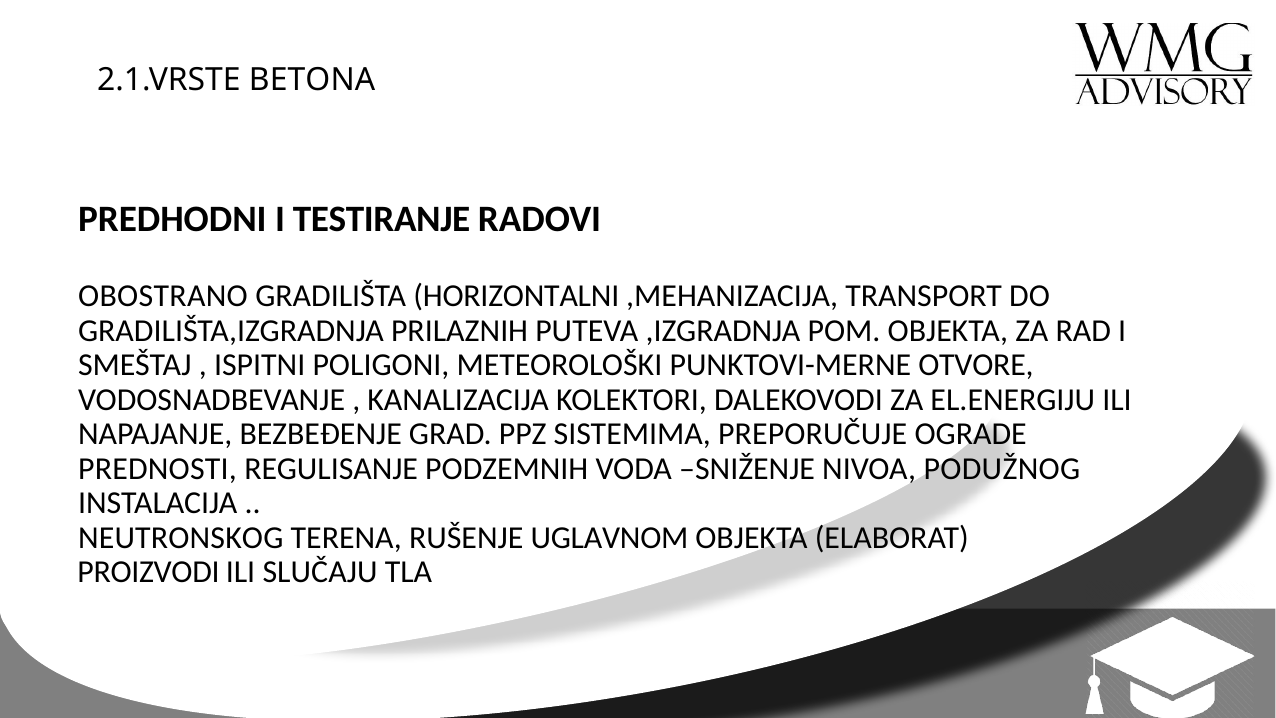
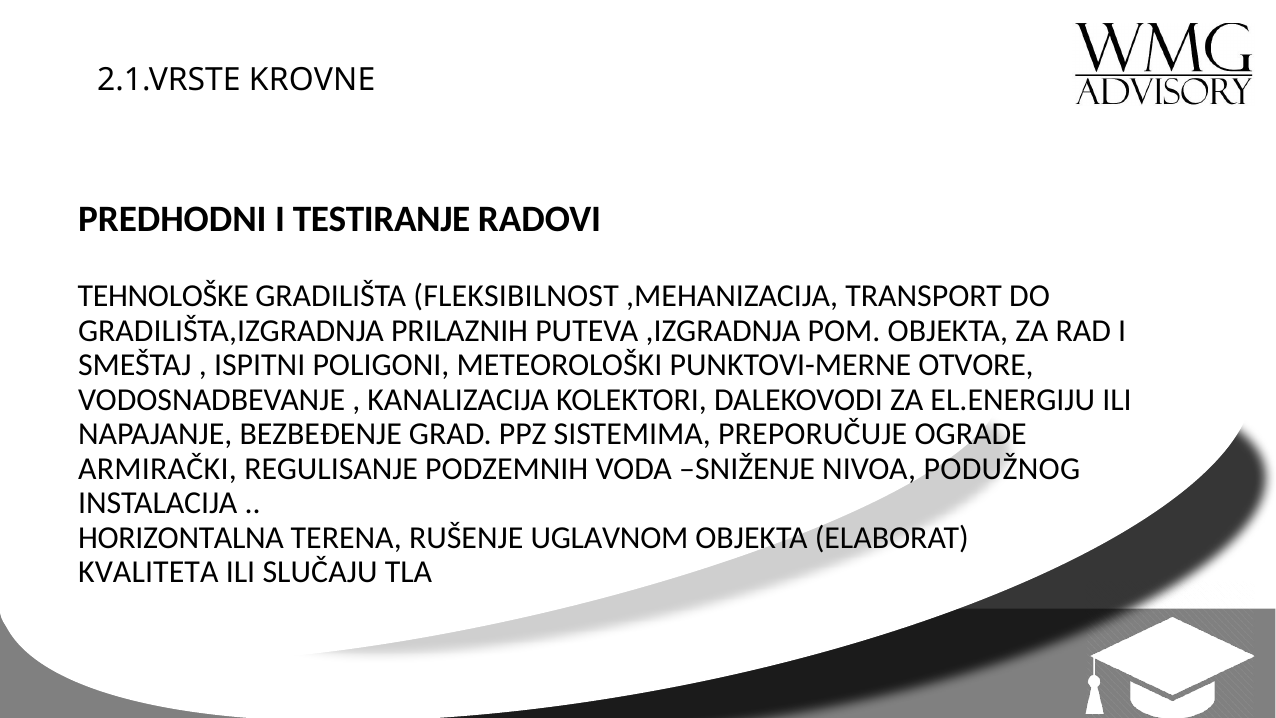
BETONA: BETONA -> KROVNE (312, 80)
OBOSTRANO: OBOSTRANO -> TEHNOLOŠKE (163, 296)
HORIZONTALNI: HORIZONTALNI -> FLEKSIBILNOST (516, 296)
PREDNOSTI: PREDNOSTI -> ARMIRAČKI (157, 468)
NEUTRONSKOG: NEUTRONSKOG -> HORIZONTALNA (181, 537)
PROIZVODI: PROIZVODI -> KVALITETA (148, 572)
